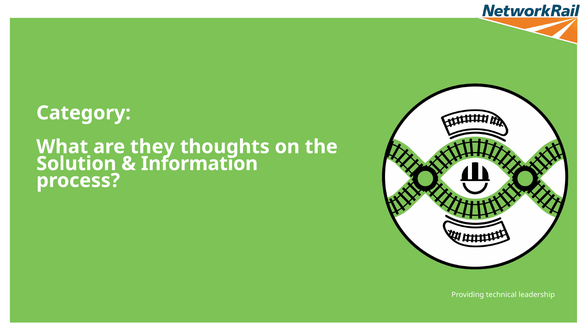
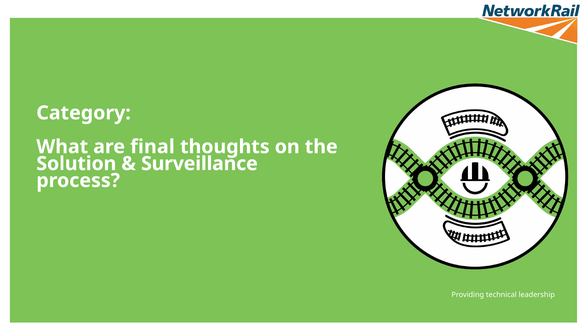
they: they -> final (152, 147)
Information: Information -> Surveillance (199, 164)
